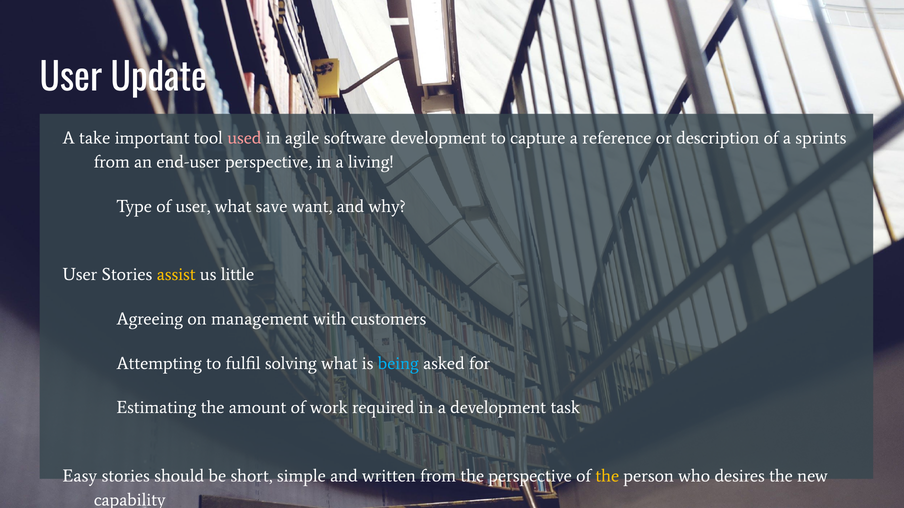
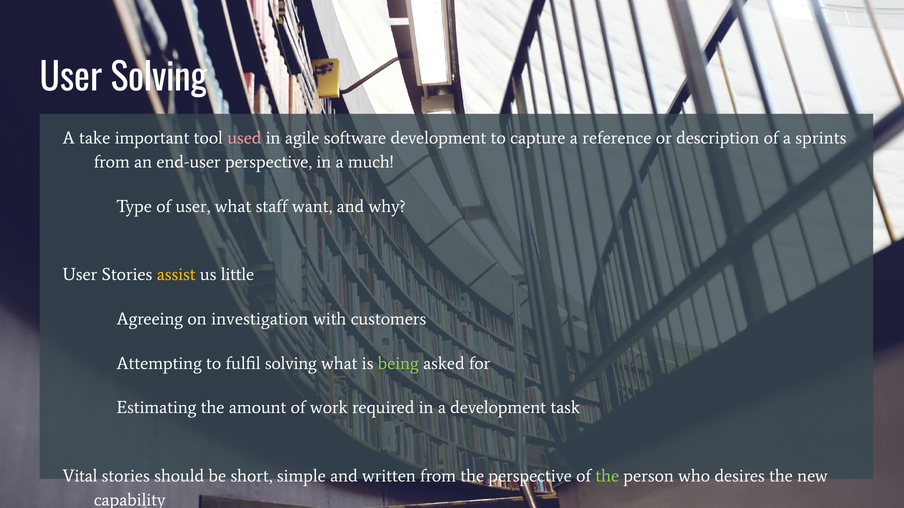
User Update: Update -> Solving (159, 78)
living: living -> much (371, 162)
save: save -> staff (272, 206)
management: management -> investigation (260, 319)
being colour: light blue -> light green (398, 364)
Easy: Easy -> Vital (80, 476)
the colour: yellow -> light green (607, 476)
